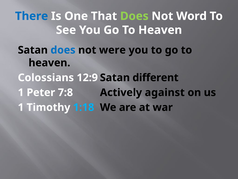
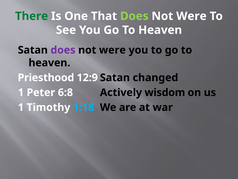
There colour: blue -> green (32, 16)
Word: Word -> Were (191, 16)
does colour: blue -> purple (63, 50)
Colossians: Colossians -> Priesthood (46, 77)
different: different -> changed (155, 77)
7:8: 7:8 -> 6:8 (65, 92)
against: against -> wisdom (165, 92)
